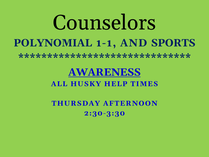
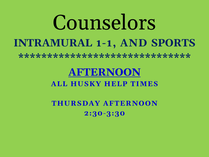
POLYNOMIAL: POLYNOMIAL -> INTRAMURAL (53, 43)
AWARENESS: AWARENESS -> AFTERNOON (104, 72)
